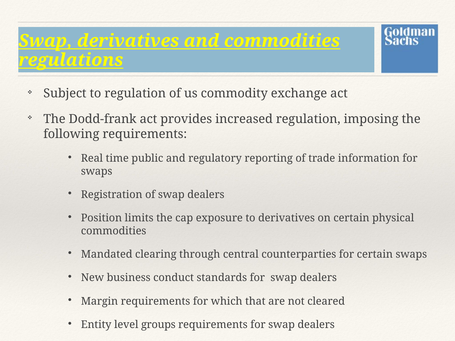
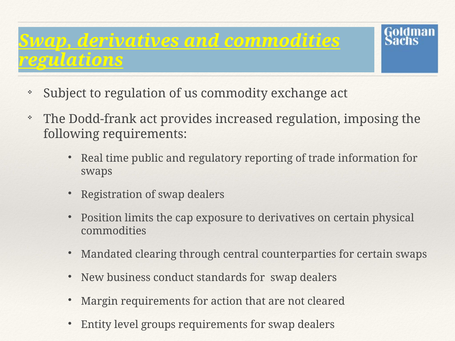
which: which -> action (227, 301)
